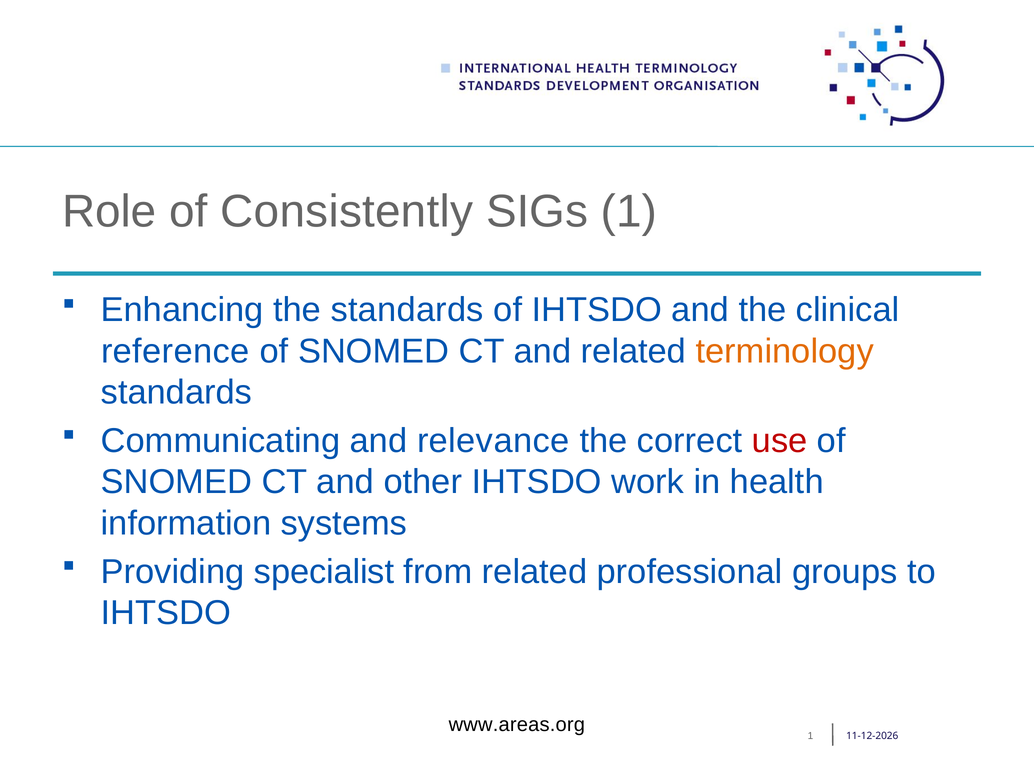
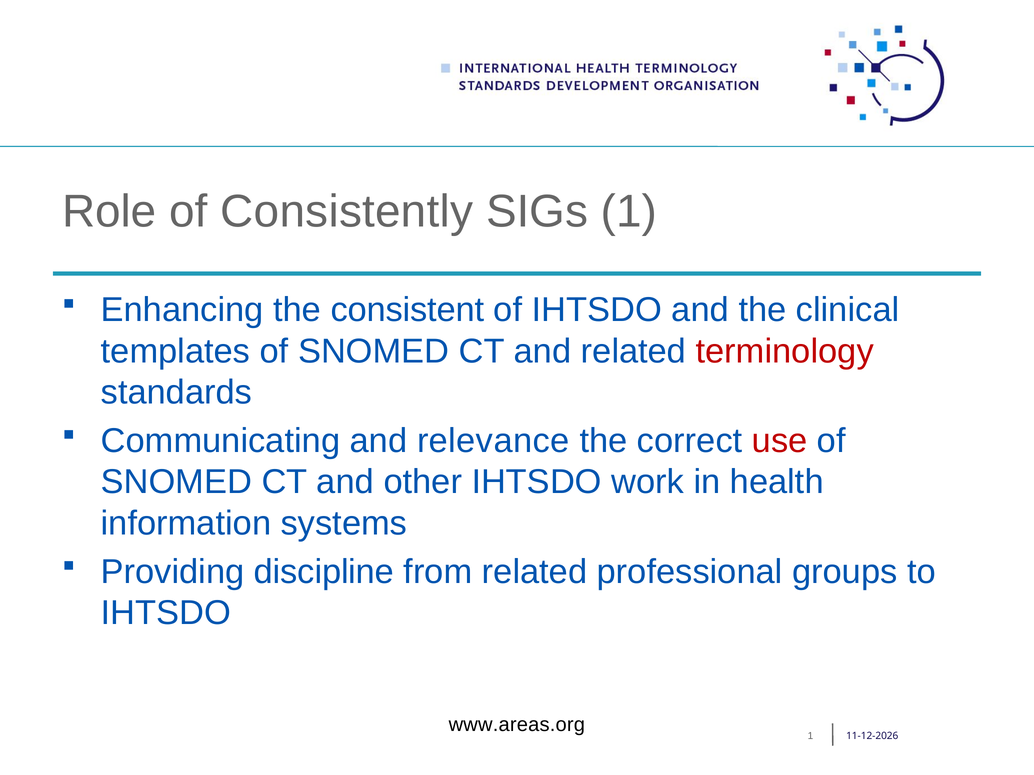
the standards: standards -> consistent (407, 310)
reference: reference -> templates (176, 351)
terminology colour: orange -> red (785, 351)
specialist: specialist -> discipline (324, 572)
